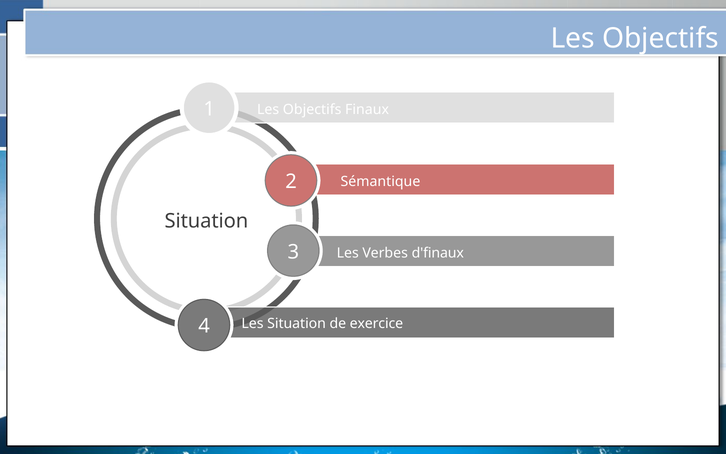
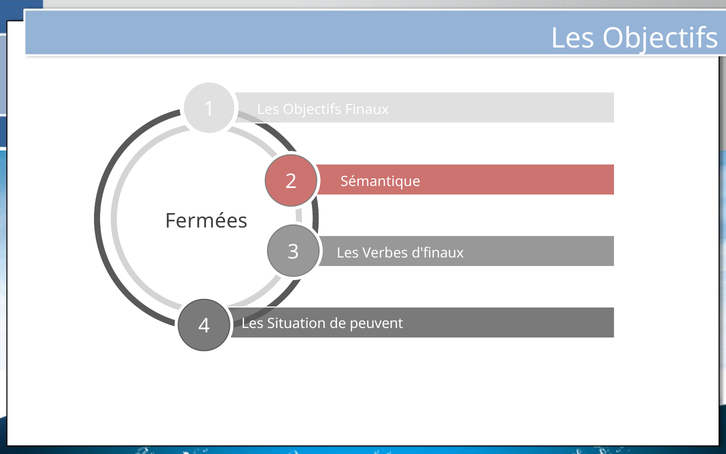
Situation: Situation -> Fermées (206, 221)
exercice: exercice -> peuvent (376, 323)
